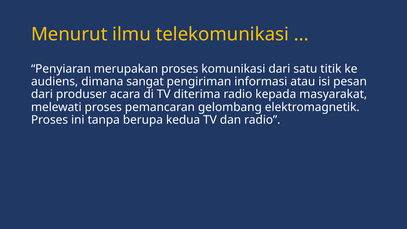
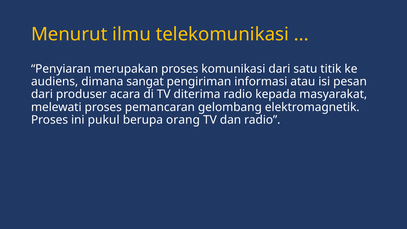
tanpa: tanpa -> pukul (104, 120)
kedua: kedua -> orang (183, 120)
